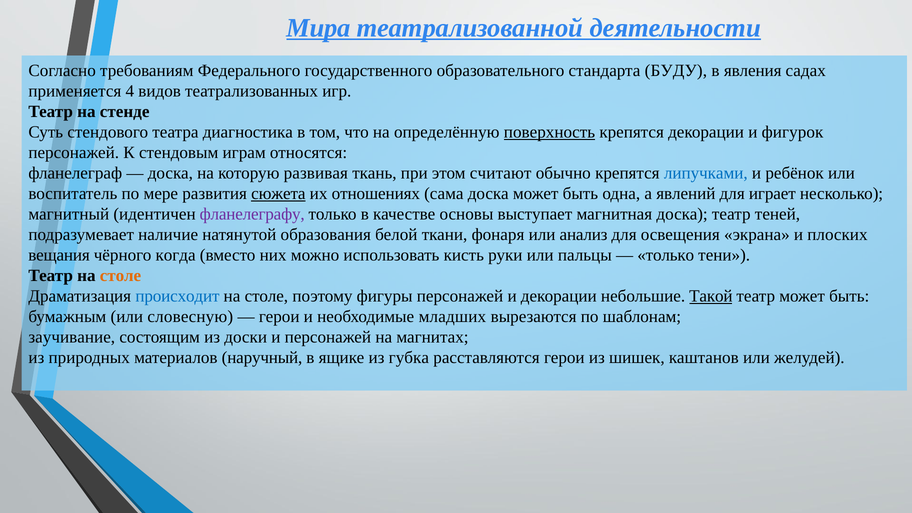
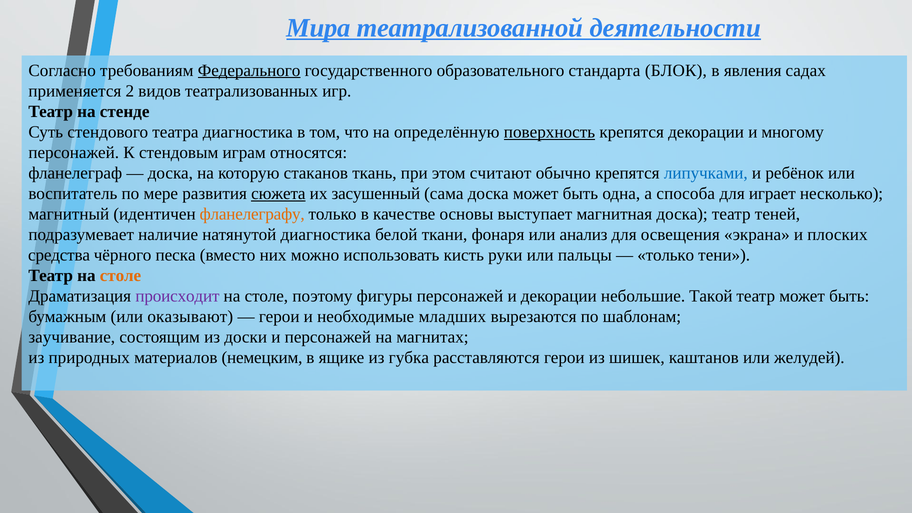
Федерального underline: none -> present (249, 70)
БУДУ: БУДУ -> БЛОК (676, 70)
4: 4 -> 2 (130, 91)
фигурок: фигурок -> многому (793, 132)
развивая: развивая -> стаканов (316, 173)
отношениях: отношениях -> засушенный (376, 193)
явлений: явлений -> способа (686, 193)
фланелеграфу colour: purple -> orange (252, 214)
натянутой образования: образования -> диагностика (326, 235)
вещания: вещания -> средства (59, 255)
когда: когда -> песка (176, 255)
происходит colour: blue -> purple (177, 296)
Такой underline: present -> none (711, 296)
словесную: словесную -> оказывают (190, 317)
наручный: наручный -> немецким (262, 358)
